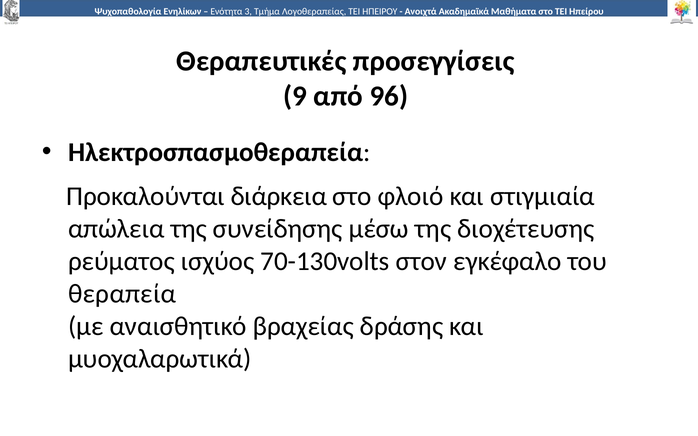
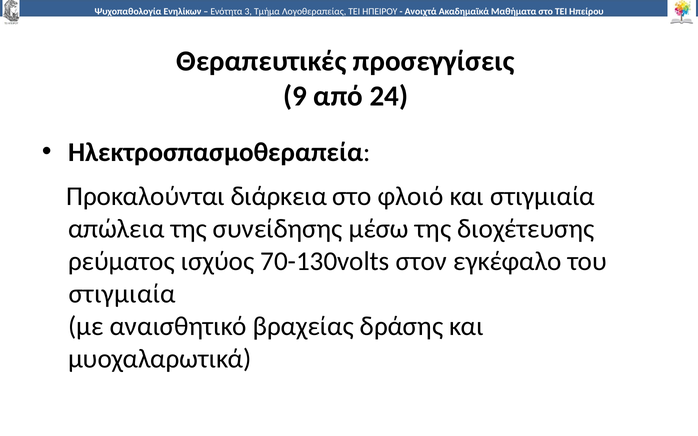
96: 96 -> 24 (389, 96)
θεραπεία: θεραπεία -> στιγμιαία (122, 294)
